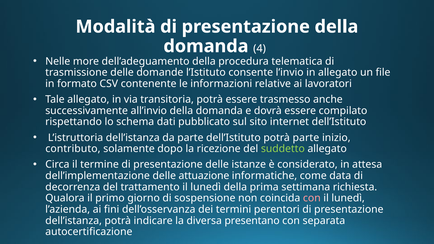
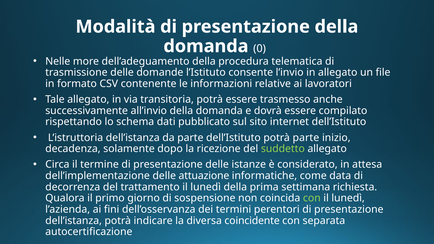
4: 4 -> 0 (260, 49)
contributo: contributo -> decadenza (73, 149)
con colour: pink -> light green (312, 198)
presentano: presentano -> coincidente (252, 221)
